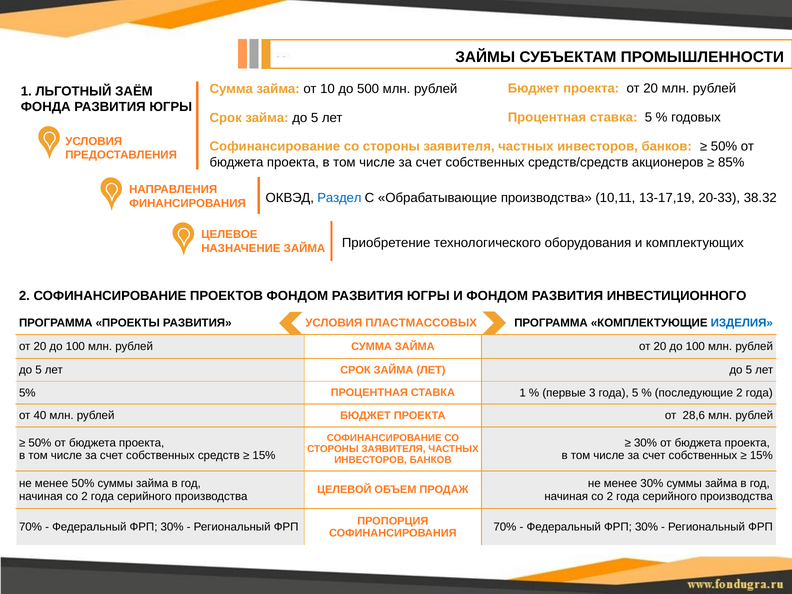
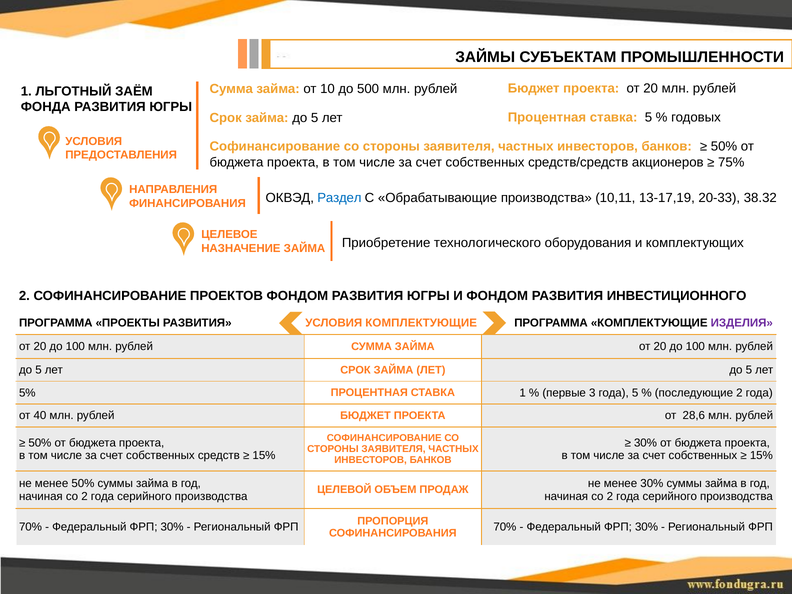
85%: 85% -> 75% (731, 162)
УСЛОВИЯ ПЛАСТМАССОВЫХ: ПЛАСТМАССОВЫХ -> КОМПЛЕКТУЮЩИЕ (421, 323)
ИЗДЕЛИЯ colour: blue -> purple (742, 323)
